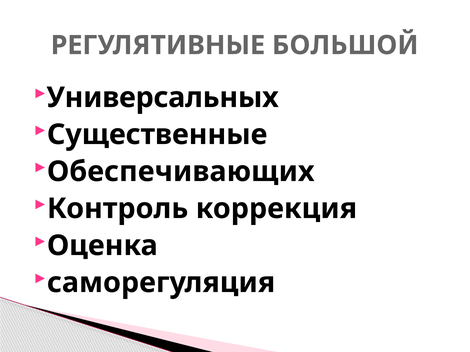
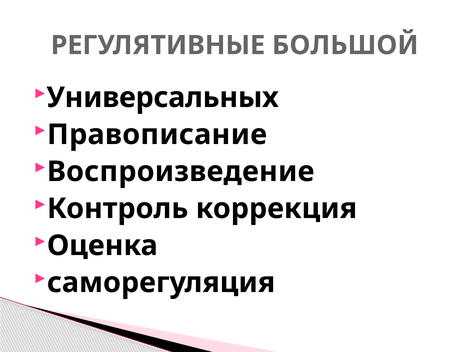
Существенные: Существенные -> Правописание (157, 135)
Обеспечивающих: Обеспечивающих -> Воспроизведение (181, 172)
